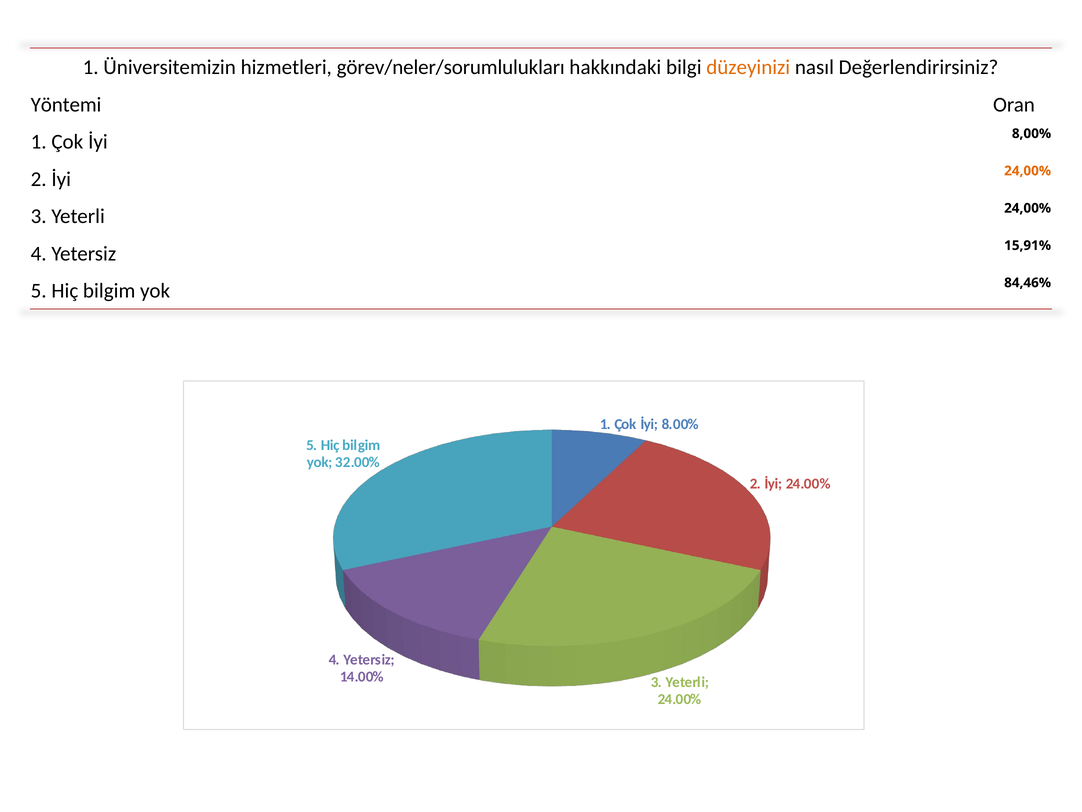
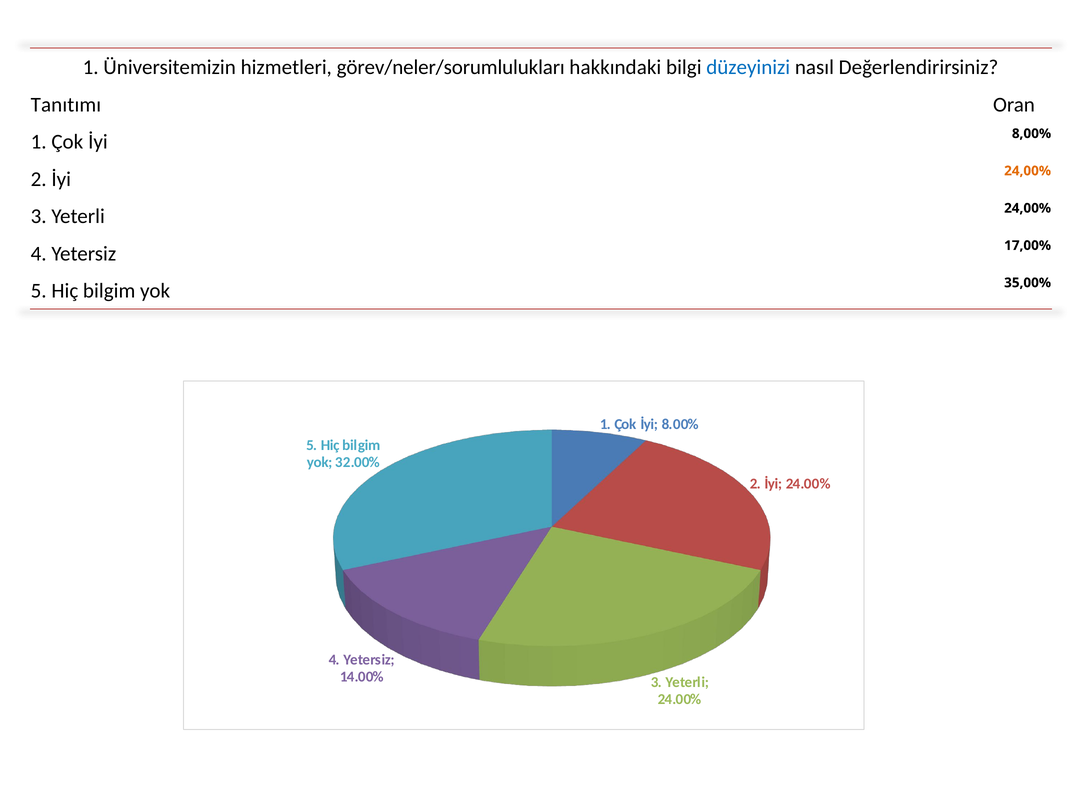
düzeyinizi colour: orange -> blue (748, 67)
Yöntemi: Yöntemi -> Tanıtımı (66, 104)
15,91%: 15,91% -> 17,00% (1028, 245)
84,46%: 84,46% -> 35,00% (1028, 283)
